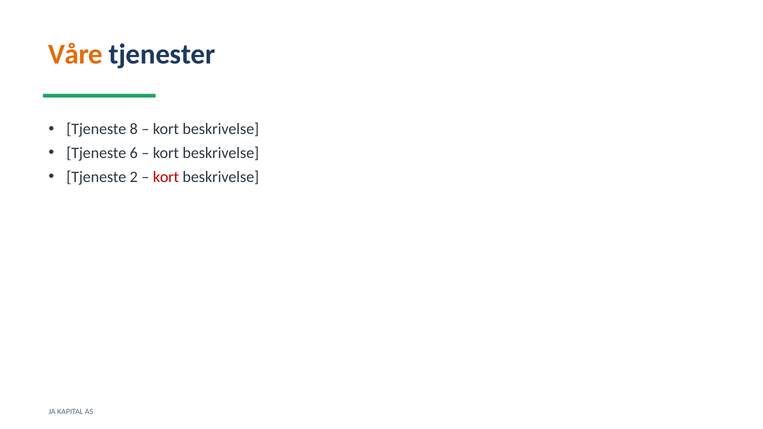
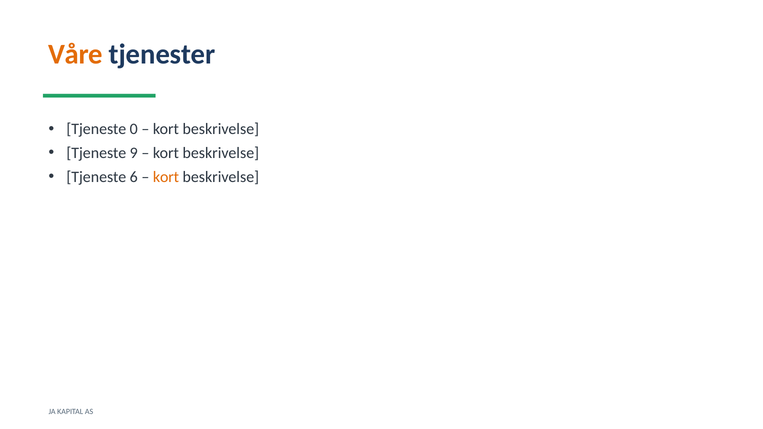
8: 8 -> 0 (134, 129)
6: 6 -> 9 (134, 153)
2: 2 -> 6 (134, 177)
kort colour: red -> orange (166, 177)
